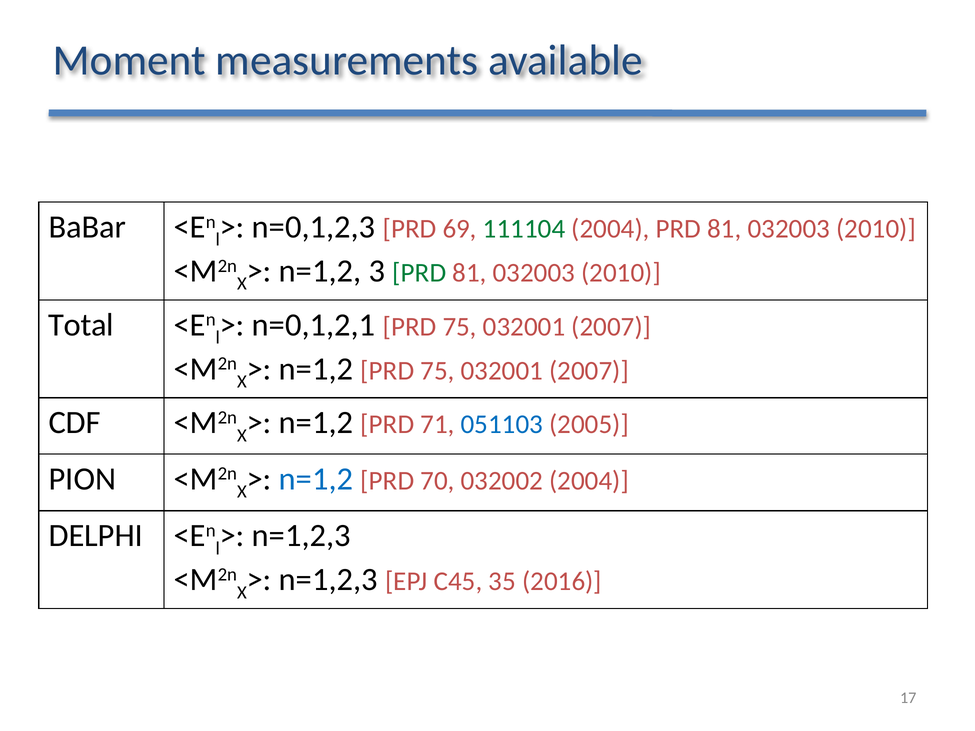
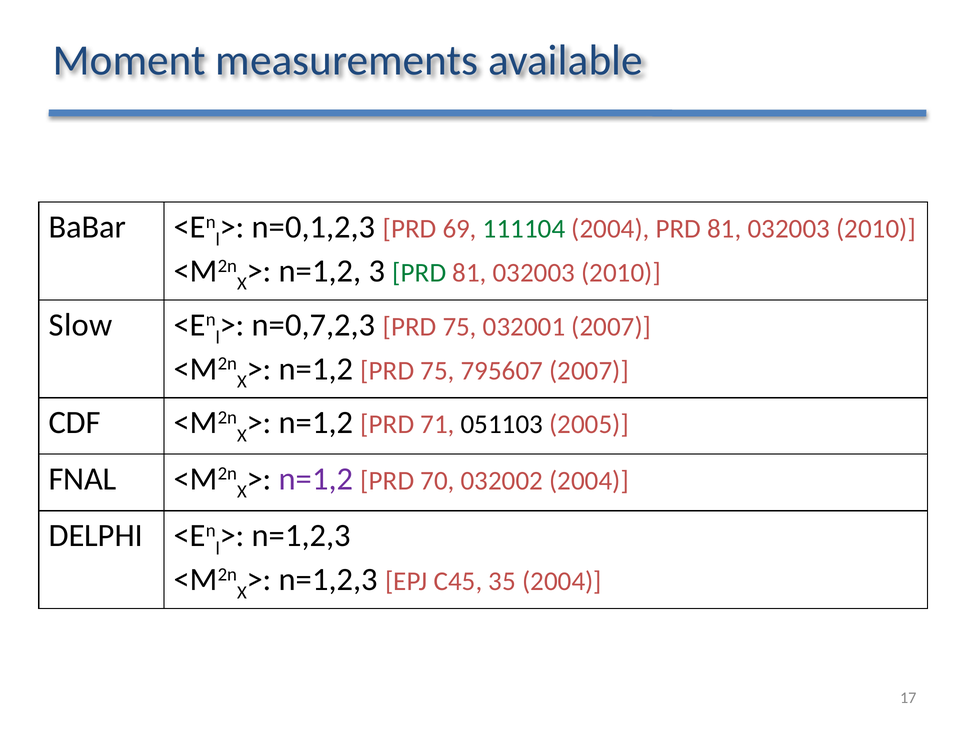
Total: Total -> Slow (81, 325)
n=0,1,2,1: n=0,1,2,1 -> n=0,7,2,3 (314, 325)
n=1,2 PRD 75 032001: 032001 -> 795607 (502, 371)
051103 colour: blue -> black (502, 425)
PION: PION -> FNAL (83, 479)
n=1,2 colour: blue -> purple (316, 479)
35 2016: 2016 -> 2004 (562, 582)
